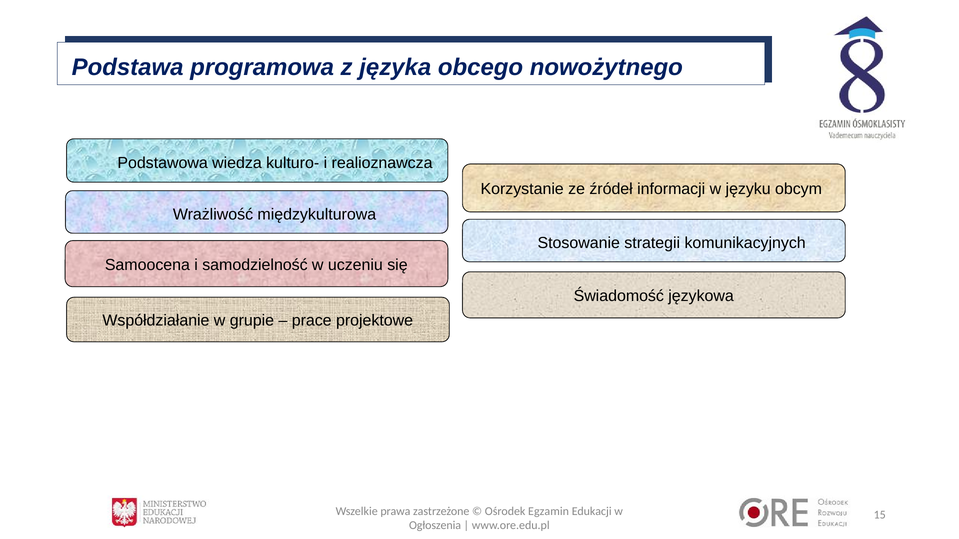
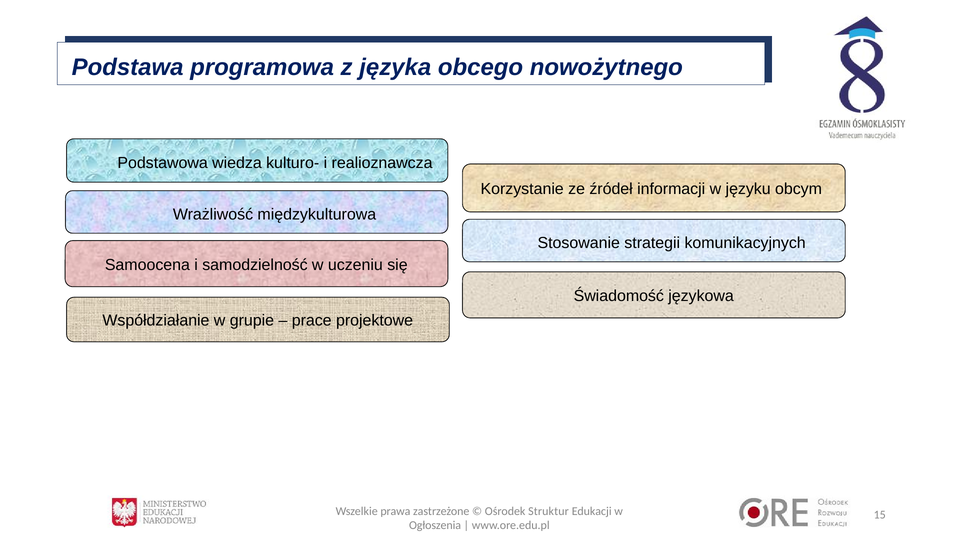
Egzamin: Egzamin -> Struktur (549, 512)
